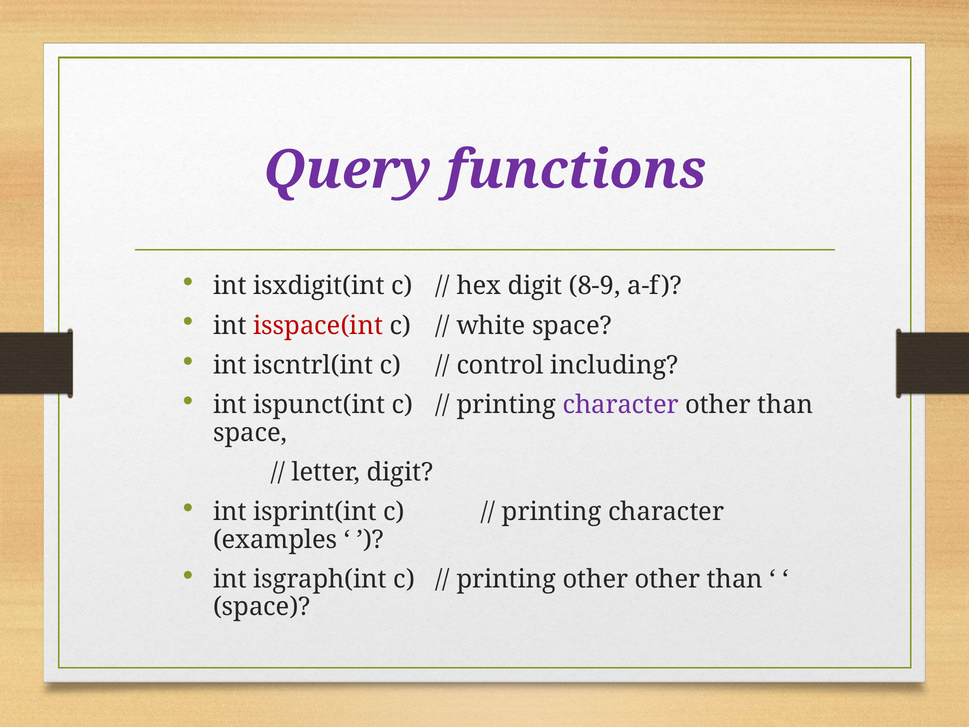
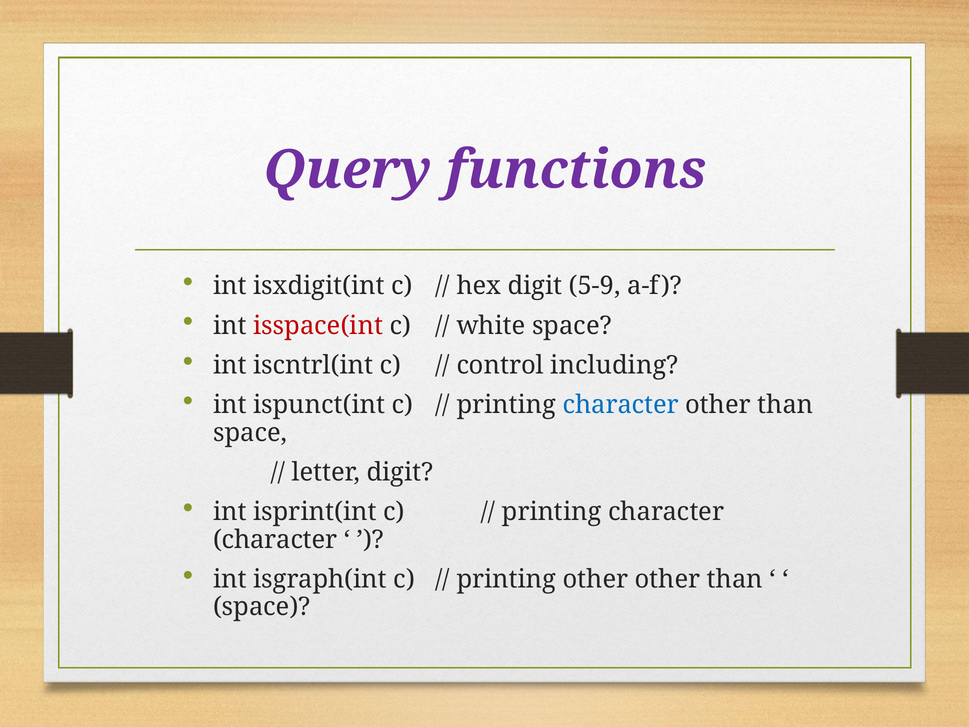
8-9: 8-9 -> 5-9 (595, 286)
character colour: purple -> blue (621, 405)
examples: examples -> character (275, 539)
